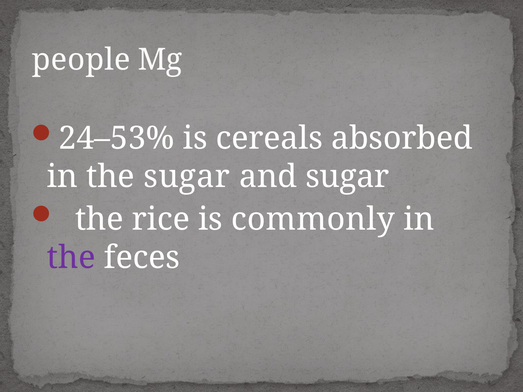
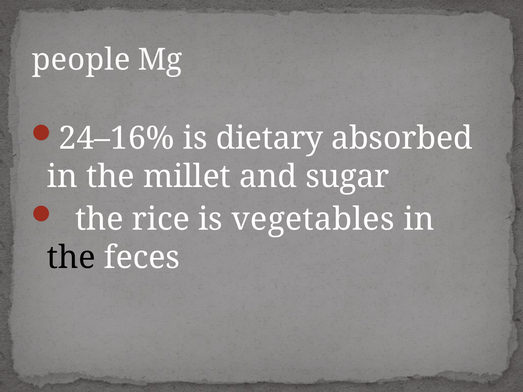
24–53%: 24–53% -> 24–16% (117, 138)
cereals: cereals -> dietary (269, 138)
the sugar: sugar -> millet (187, 177)
commonly: commonly -> vegetables (313, 219)
the colour: purple -> black (71, 258)
